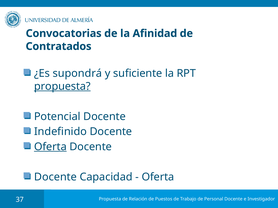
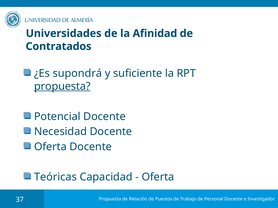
Convocatorias: Convocatorias -> Universidades (64, 33)
Indefinido: Indefinido -> Necesidad (60, 132)
Oferta underline: present -> none (50, 147)
Docente: Docente -> Teóricas (55, 177)
